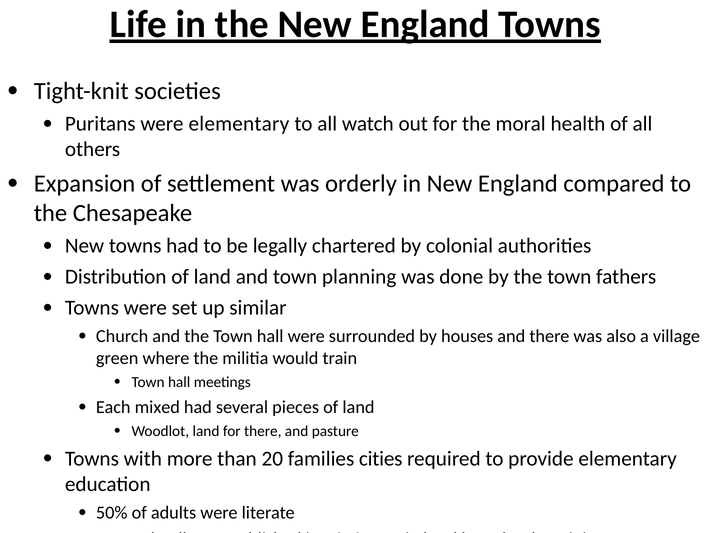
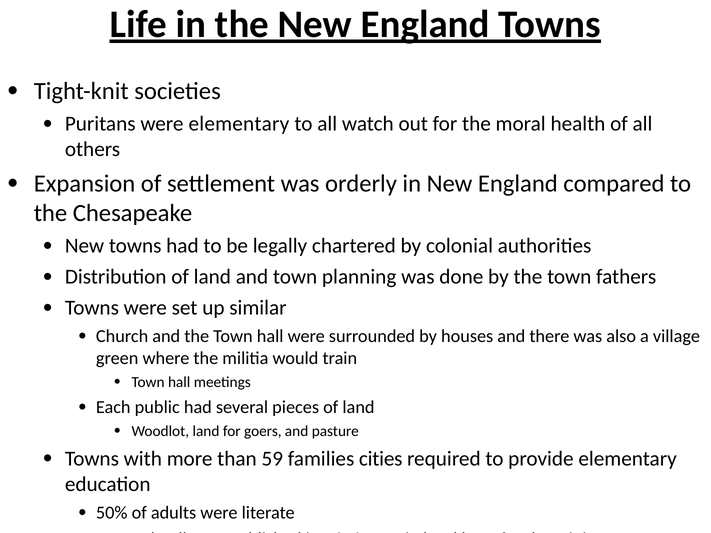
mixed: mixed -> public (157, 407)
for there: there -> goers (263, 431)
20: 20 -> 59 (272, 459)
